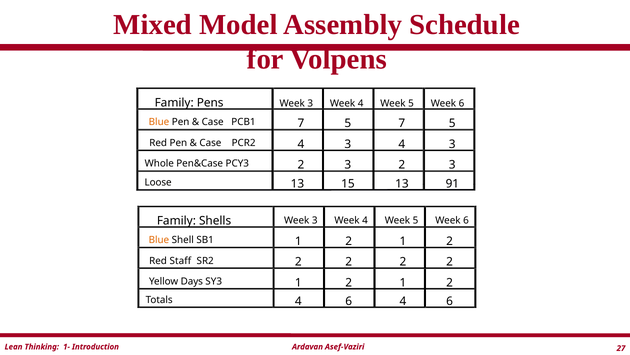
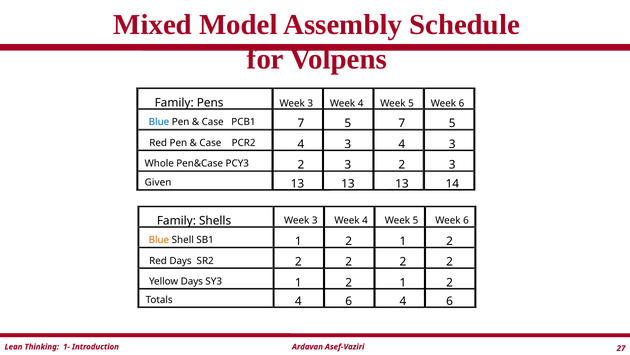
Blue colour: orange -> blue (159, 122)
Loose: Loose -> Given (158, 182)
15: 15 -> 13 (348, 183)
91: 91 -> 14 (452, 183)
Red Staff: Staff -> Days (181, 260)
